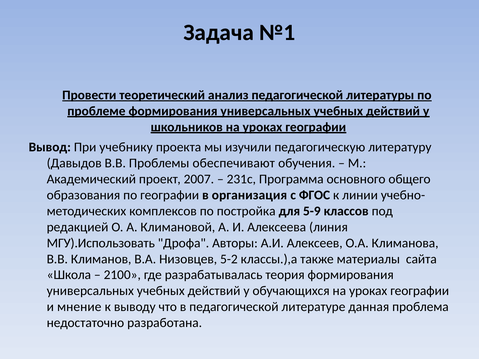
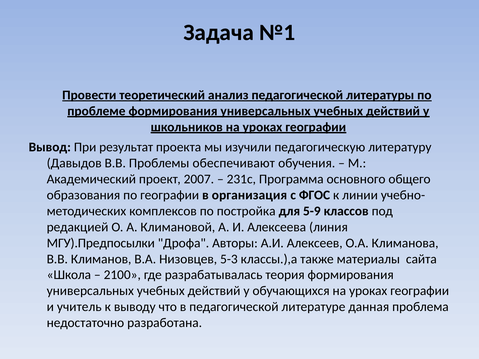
учебнику: учебнику -> результат (126, 147)
МГУ).Использовать: МГУ).Использовать -> МГУ).Предпосылки (101, 243)
5-2: 5-2 -> 5-3 (229, 259)
мнение: мнение -> учитель (79, 307)
